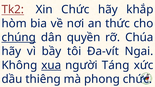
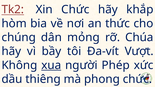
chúng underline: present -> none (19, 37)
quyền: quyền -> mỏng (83, 37)
Ngai: Ngai -> Vượt (139, 51)
Táng: Táng -> Phép (116, 65)
